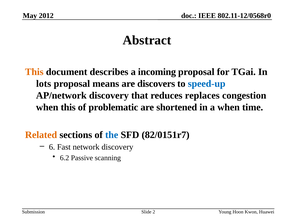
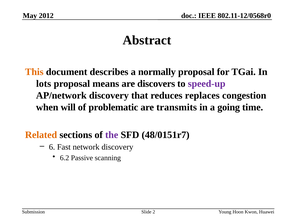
incoming: incoming -> normally (157, 72)
speed-up colour: blue -> purple (207, 84)
when this: this -> will (68, 107)
shortened: shortened -> transmits (177, 107)
a when: when -> going (229, 107)
the colour: blue -> purple (112, 134)
82/0151r7: 82/0151r7 -> 48/0151r7 (166, 134)
